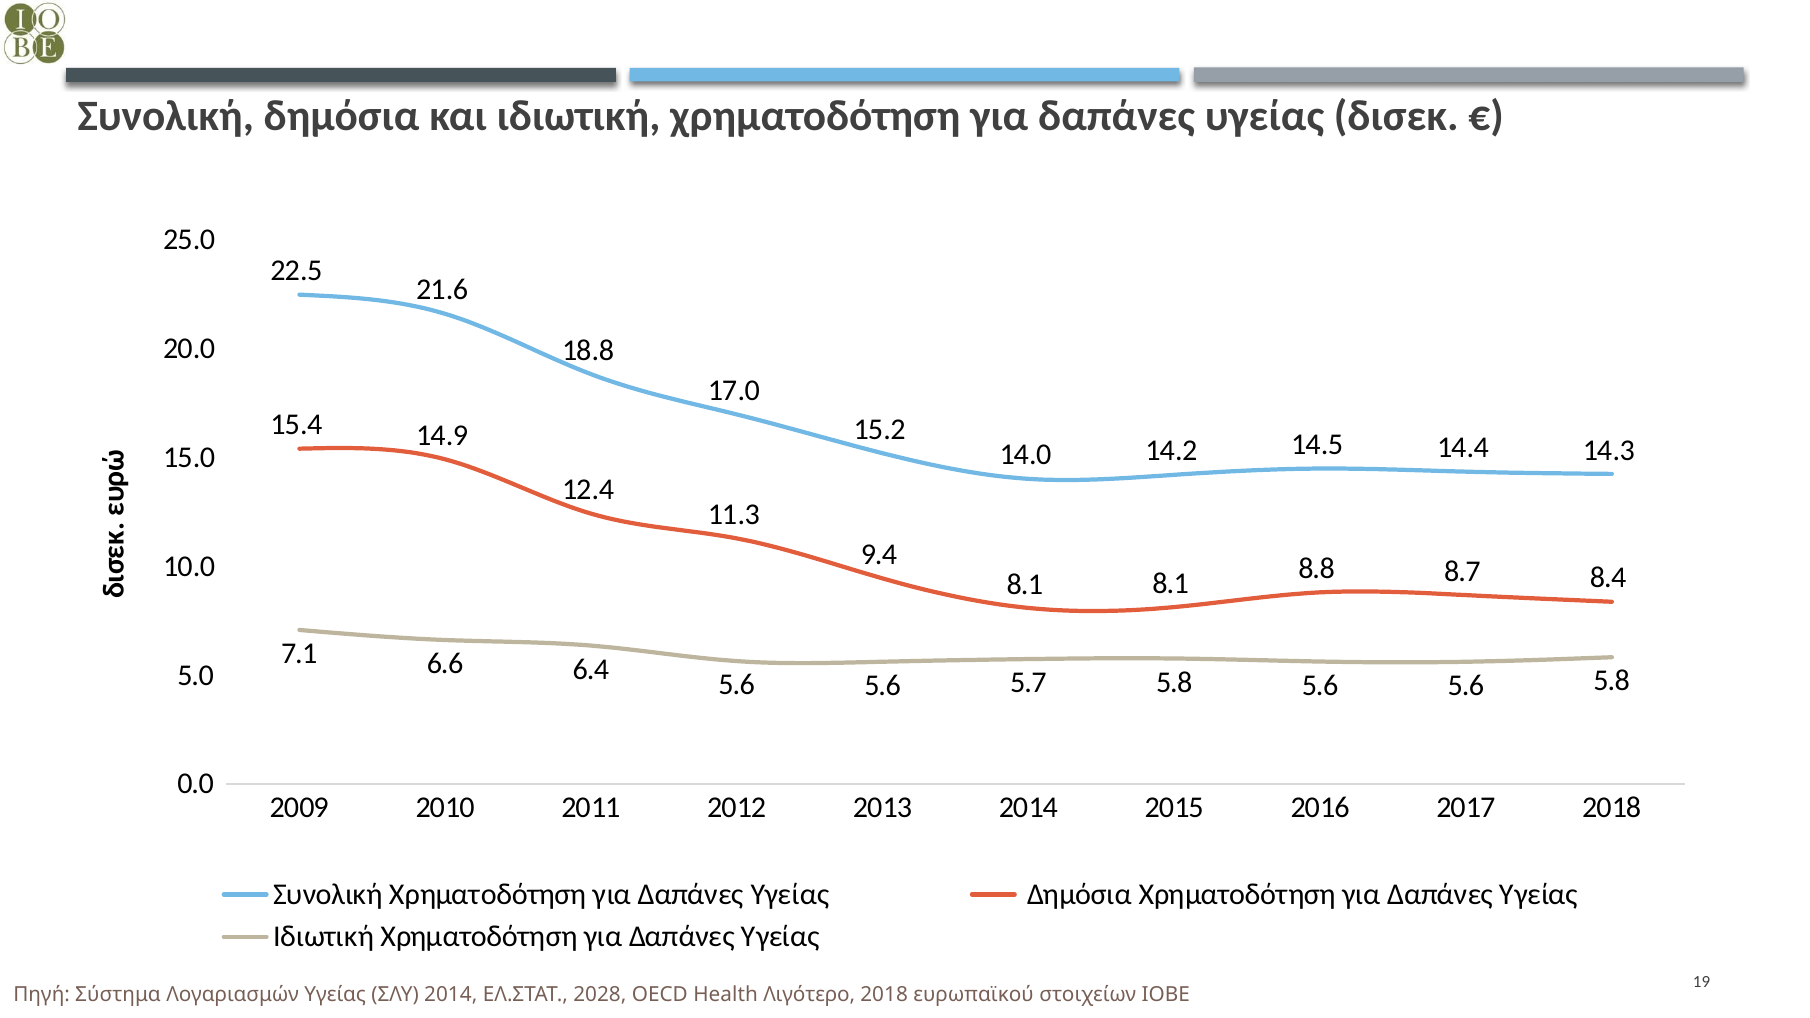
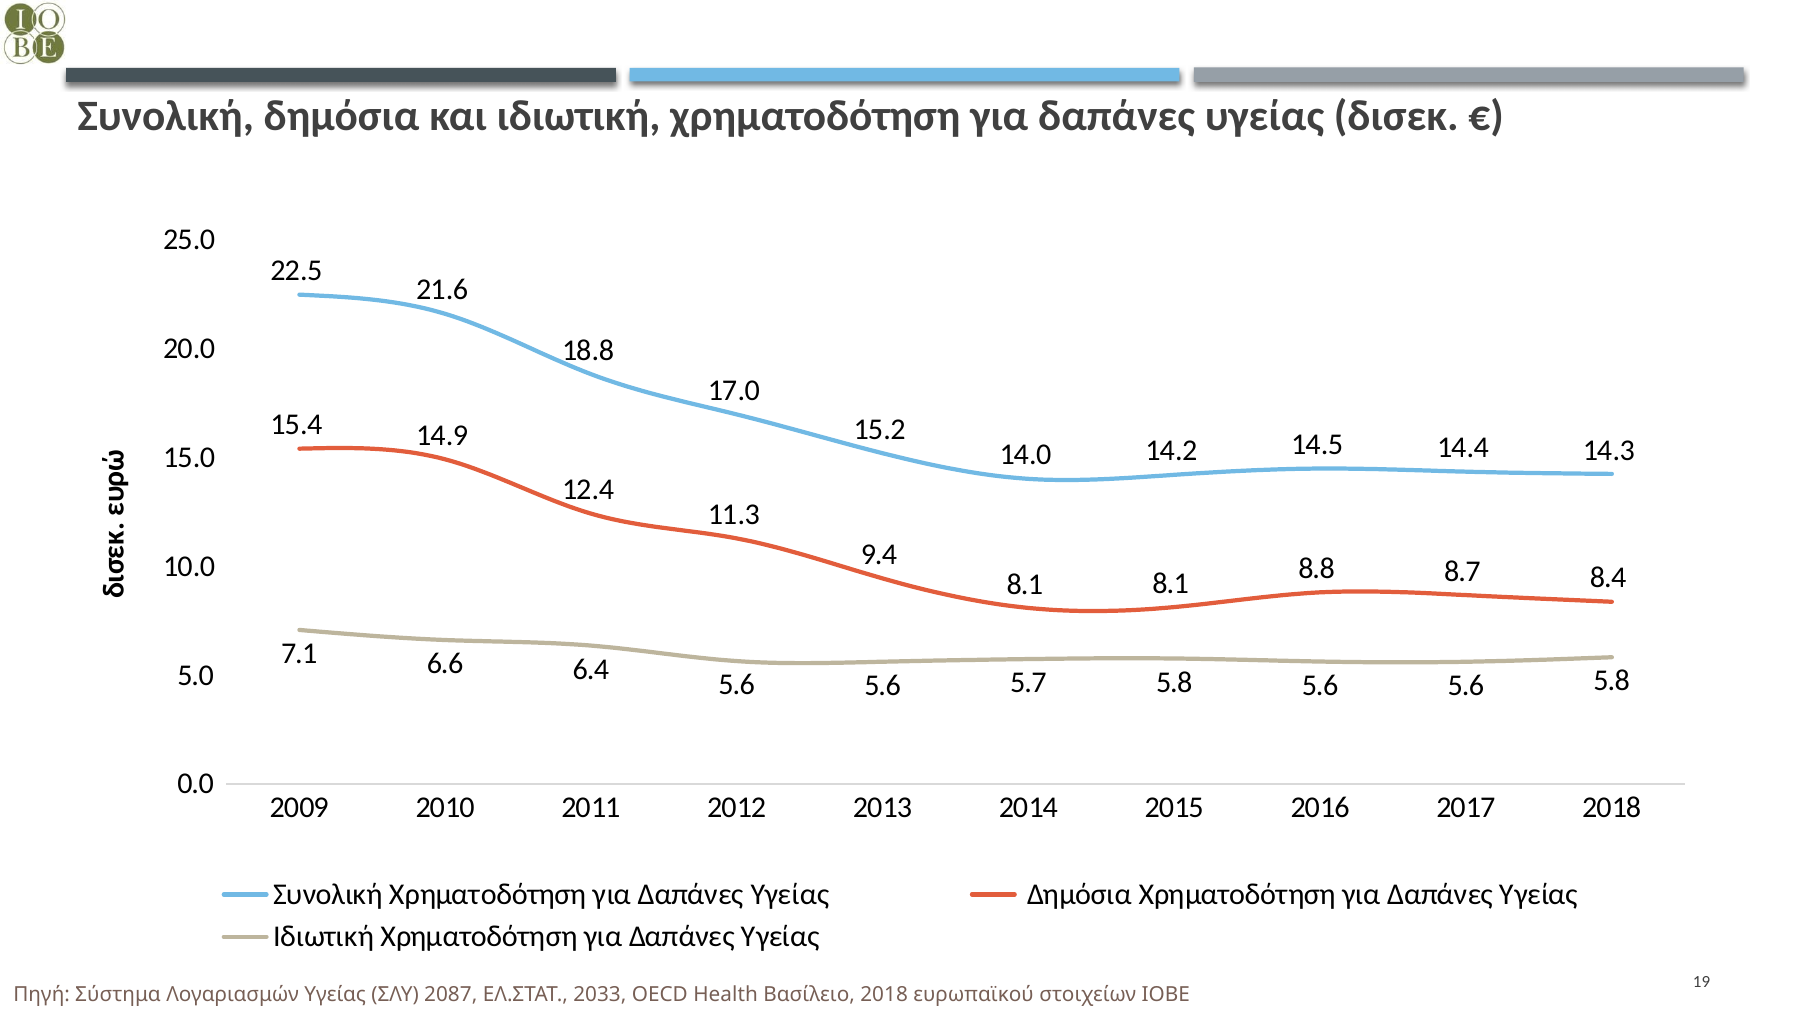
ΣΛΥ 2014: 2014 -> 2087 (451, 994)
2028: 2028 -> 2033 (600, 994)
Λιγότερο: Λιγότερο -> Βασίλειο (809, 994)
